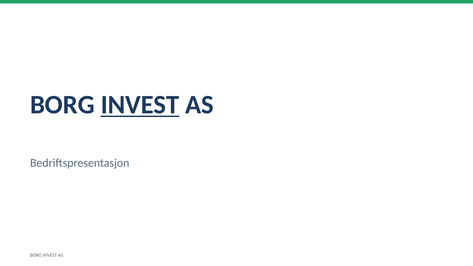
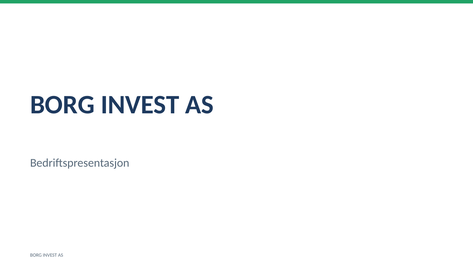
INVEST underline: present -> none (140, 105)
